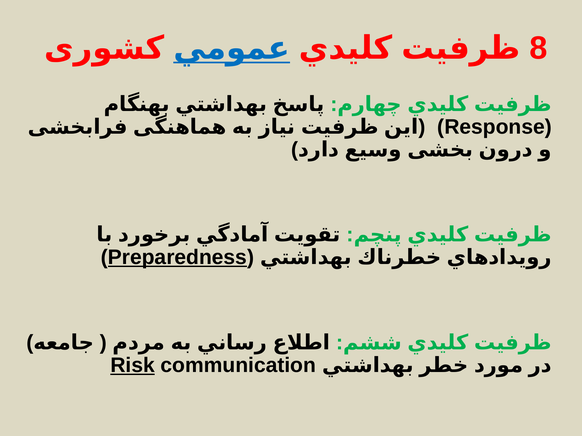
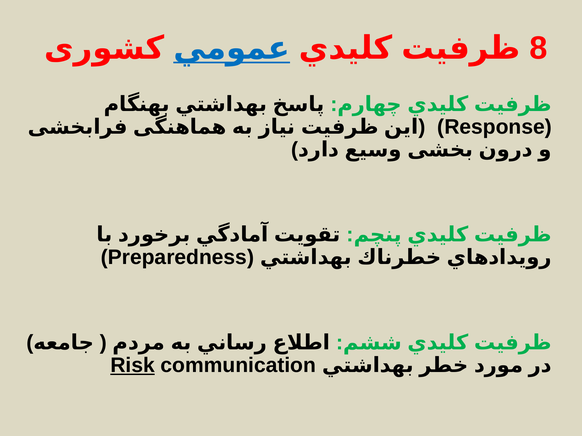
Preparedness underline: present -> none (177, 258)
